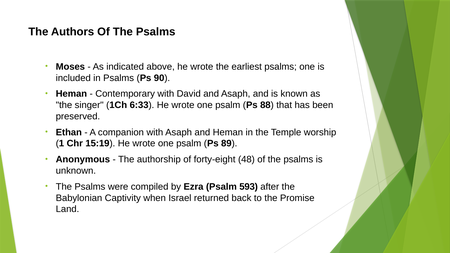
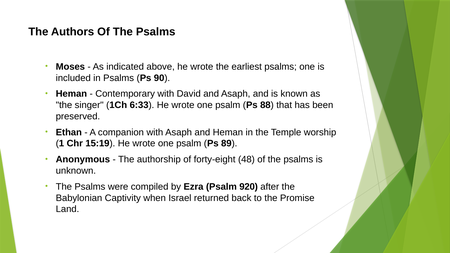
593: 593 -> 920 (249, 187)
